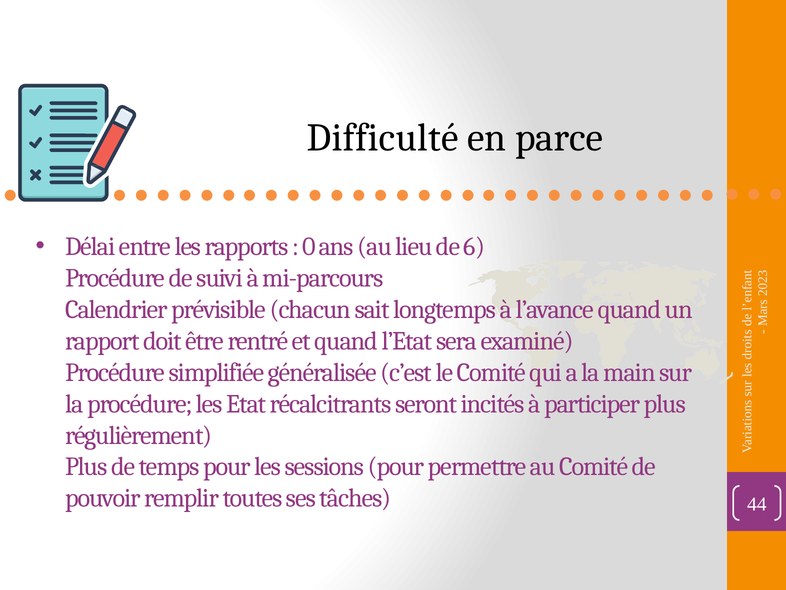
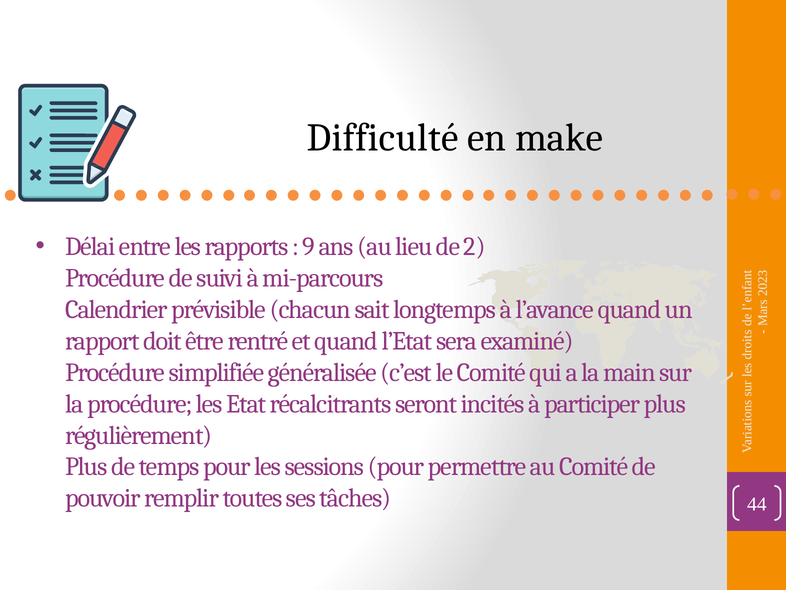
parce: parce -> make (559, 137)
0: 0 -> 9 (309, 246)
de 6: 6 -> 2 (474, 246)
